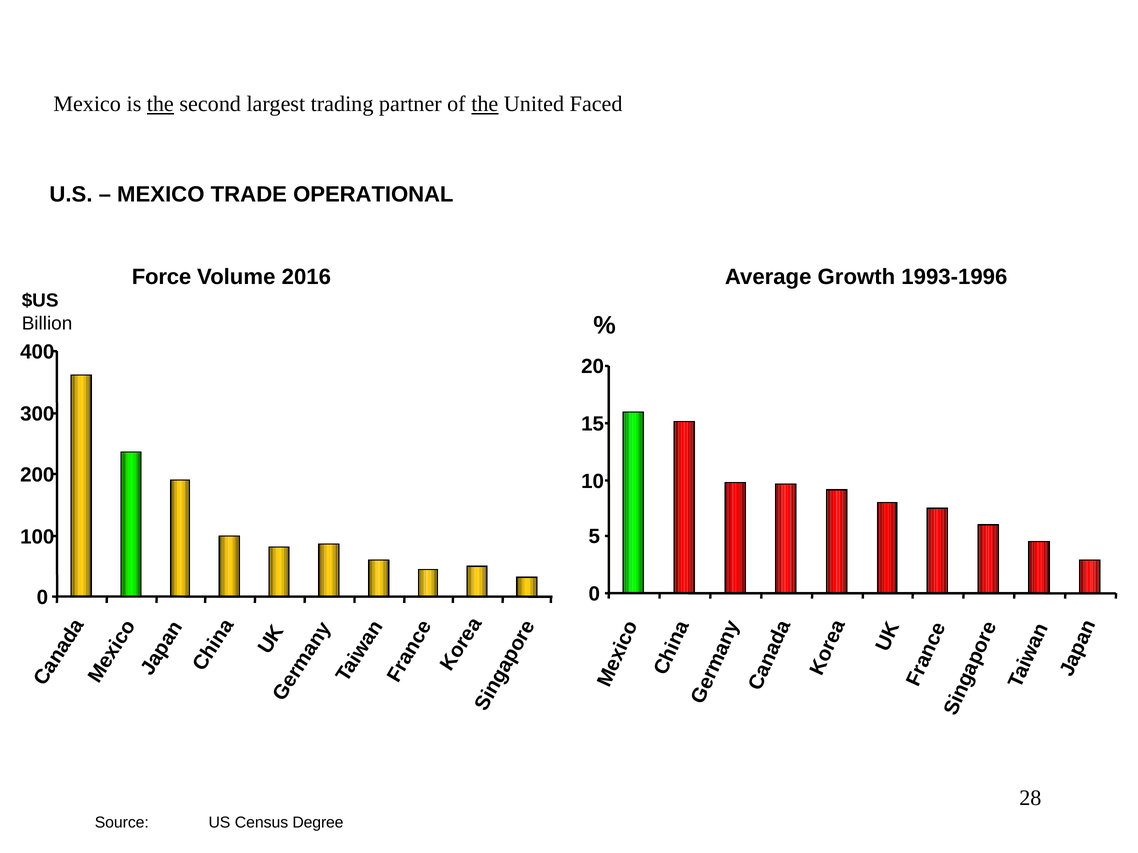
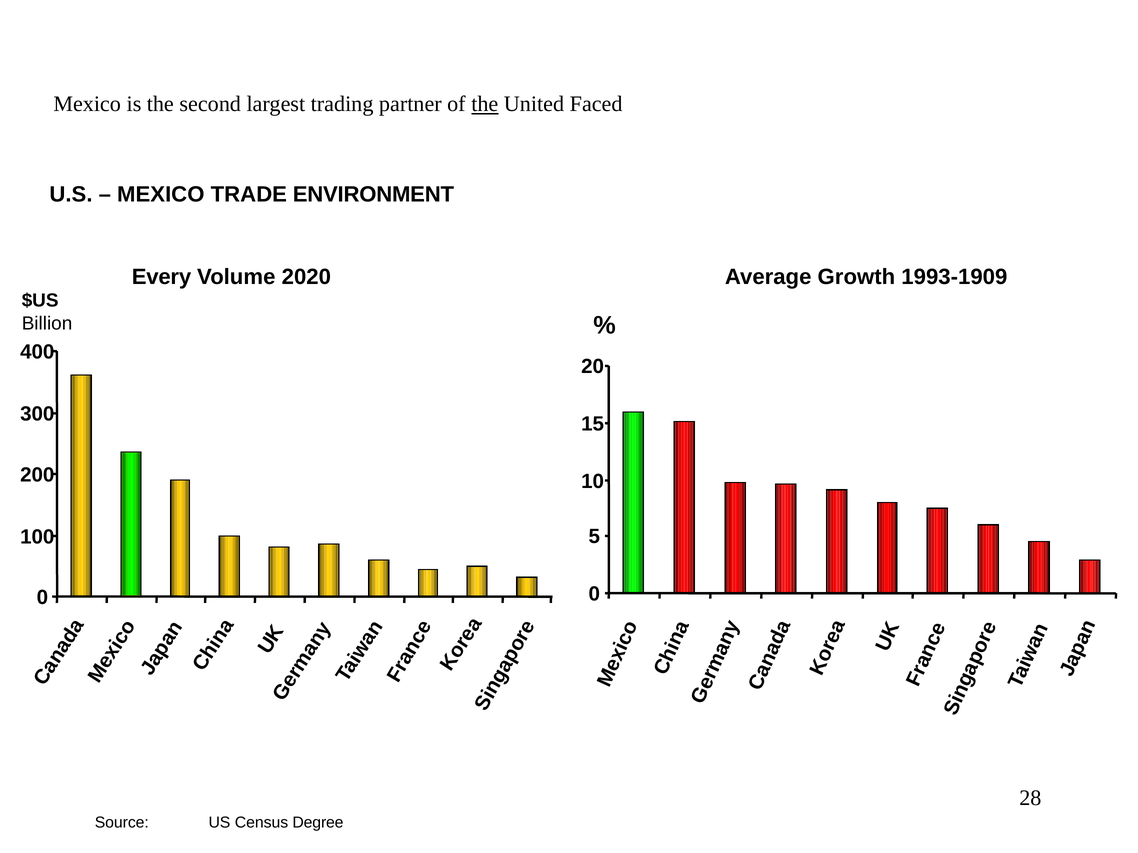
the underline: present -> none (160, 104)
OPERATIONAL: OPERATIONAL -> ENVIRONMENT (373, 195)
Force: Force -> Every (162, 277)
2016: 2016 -> 2020 (306, 277)
1993-1996: 1993-1996 -> 1993-1909 (954, 277)
